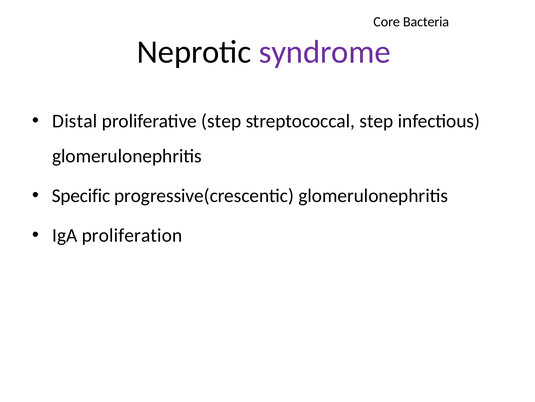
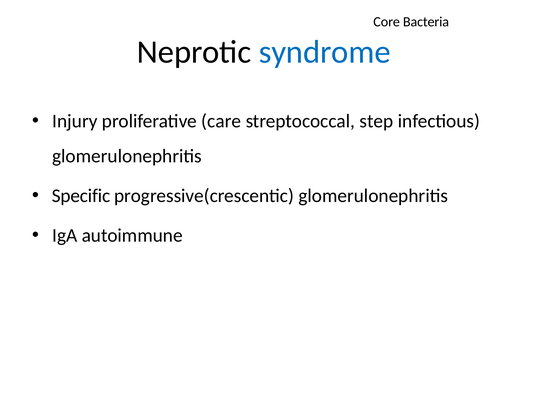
syndrome colour: purple -> blue (325, 52)
Distal: Distal -> Injury (75, 121)
proliferative step: step -> care (221, 121)
proliferation: proliferation -> autoimmune (132, 235)
